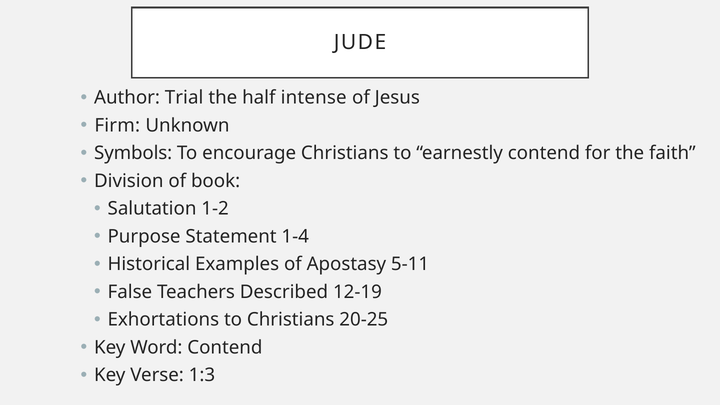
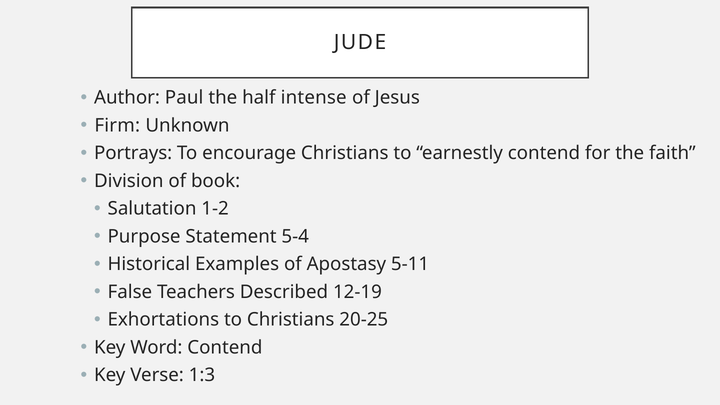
Trial: Trial -> Paul (184, 98)
Symbols: Symbols -> Portrays (133, 153)
1-4: 1-4 -> 5-4 (295, 236)
